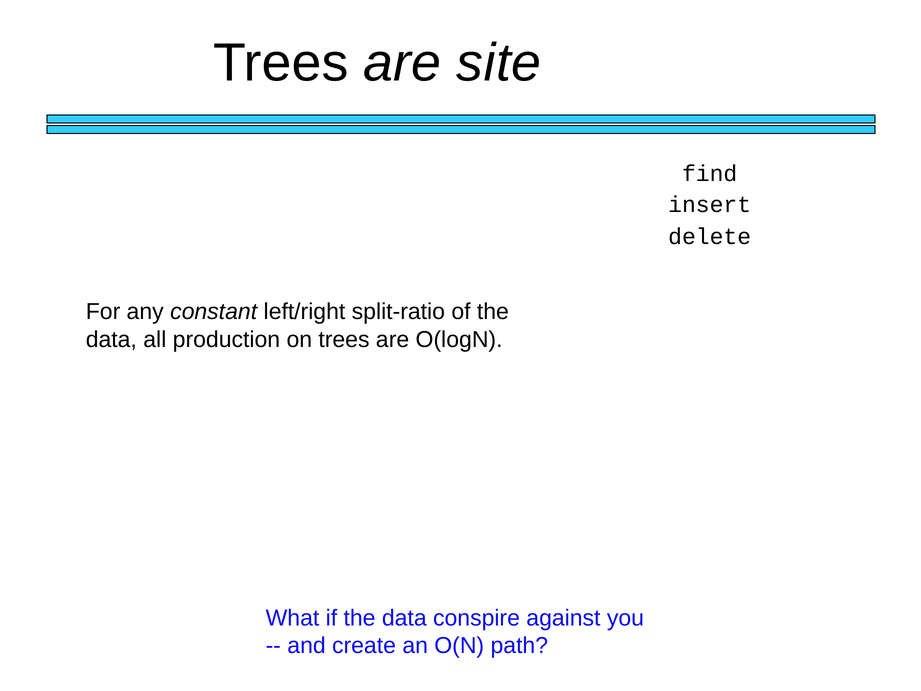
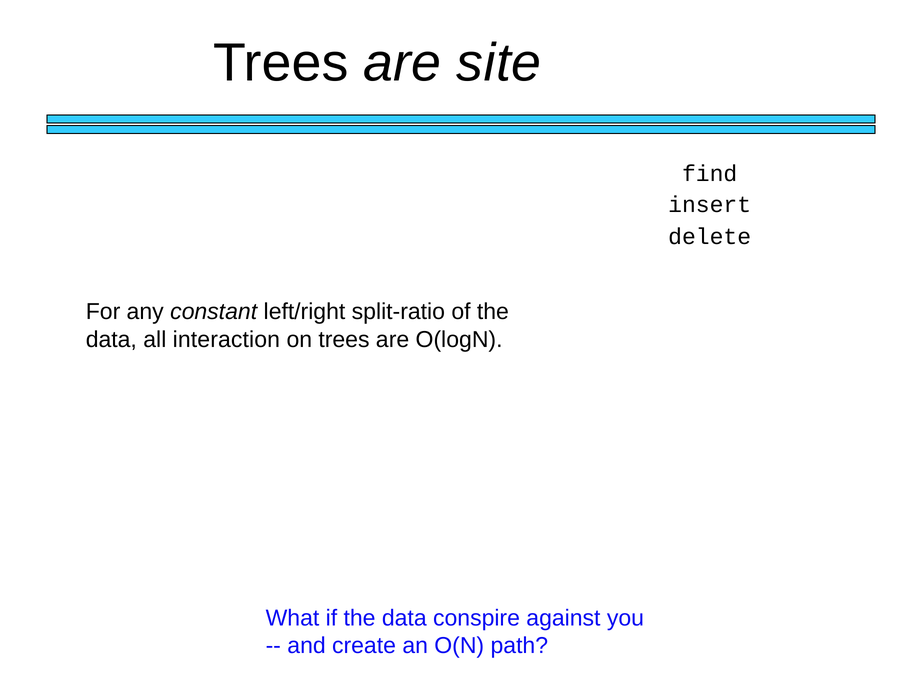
production: production -> interaction (226, 339)
